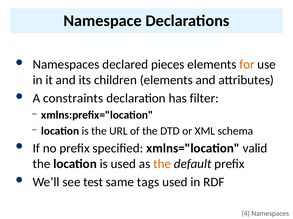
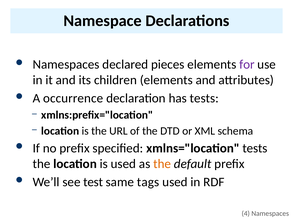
for colour: orange -> purple (247, 65)
constraints: constraints -> occurrence (73, 99)
has filter: filter -> tests (204, 99)
xmlns="location valid: valid -> tests (255, 149)
